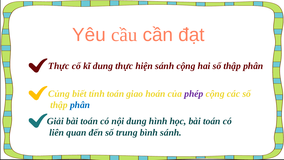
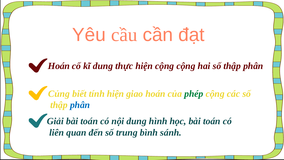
Thực: Thực -> Hoán (59, 66)
hiện sánh: sánh -> cộng (165, 66)
tính toán: toán -> hiện (116, 94)
phép colour: purple -> green (194, 94)
